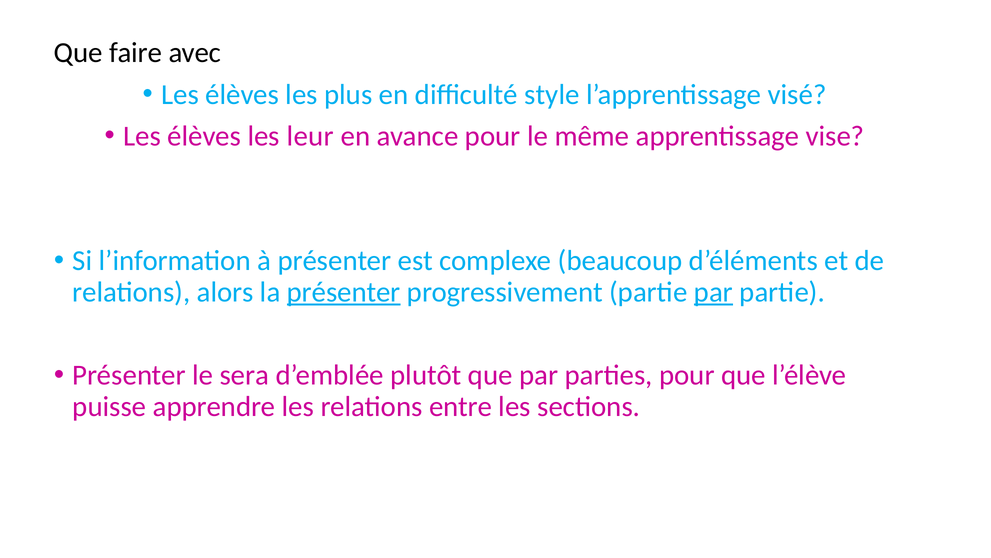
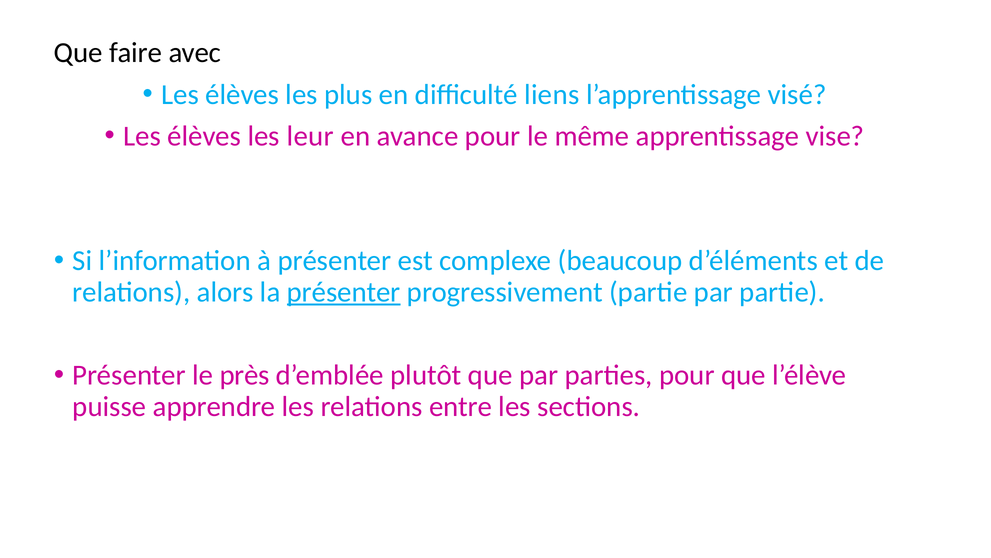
style: style -> liens (552, 94)
par underline: present -> none (713, 292)
sera: sera -> près (245, 375)
